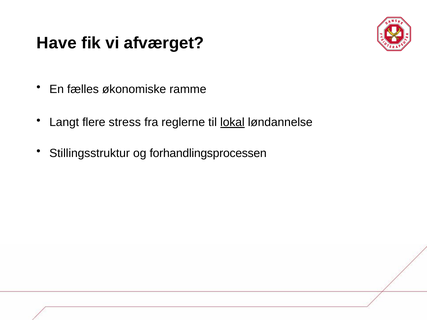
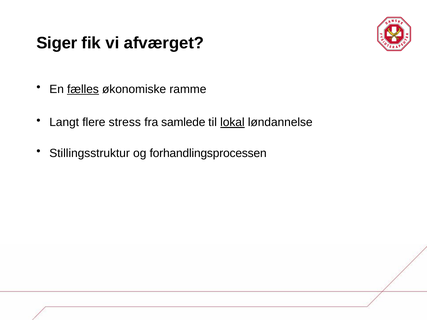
Have: Have -> Siger (57, 43)
fælles underline: none -> present (83, 89)
reglerne: reglerne -> samlede (183, 122)
